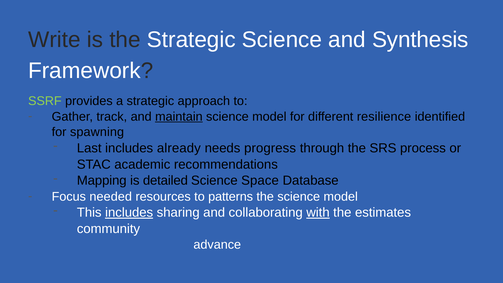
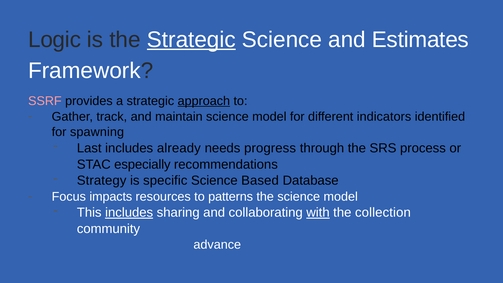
Write: Write -> Logic (55, 40)
Strategic underline: none -> present (191, 40)
Synthesis: Synthesis -> Estimates (420, 40)
SSRF colour: light green -> pink (45, 101)
approach underline: none -> present (204, 101)
maintain underline: present -> none (179, 117)
resilience: resilience -> indicators (384, 117)
academic: academic -> especially (142, 164)
Mapping: Mapping -> Strategy (102, 181)
detailed: detailed -> specific (165, 181)
Space: Space -> Based (260, 181)
needed: needed -> impacts (111, 197)
estimates: estimates -> collection (383, 213)
